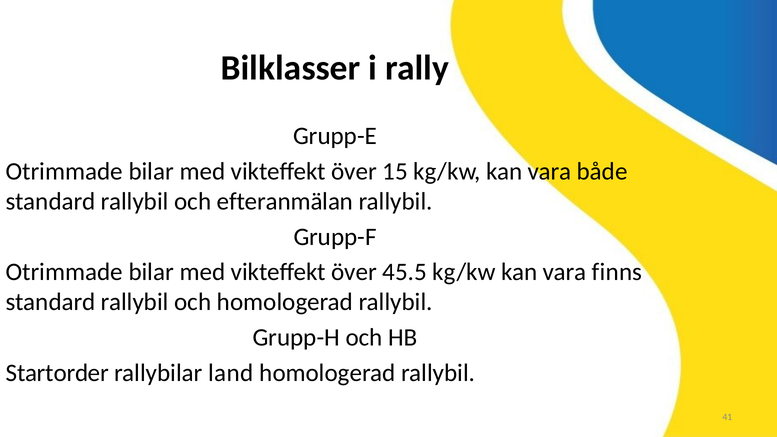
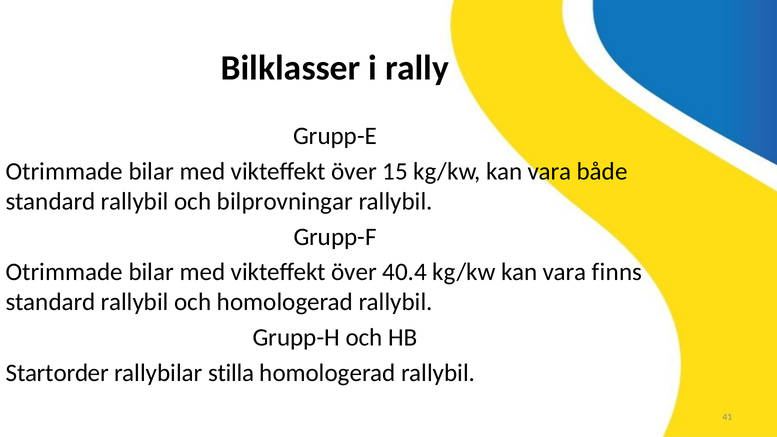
efteranmälan: efteranmälan -> bilprovningar (285, 202)
45.5: 45.5 -> 40.4 (405, 272)
land: land -> stilla (231, 373)
